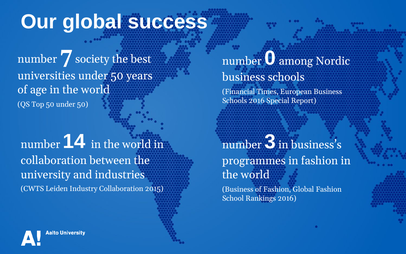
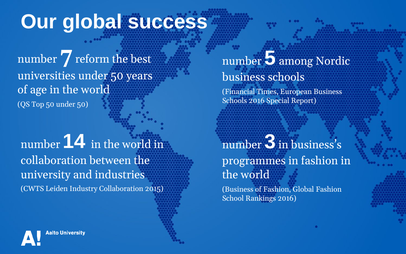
society: society -> reform (92, 59)
0: 0 -> 5 (270, 58)
